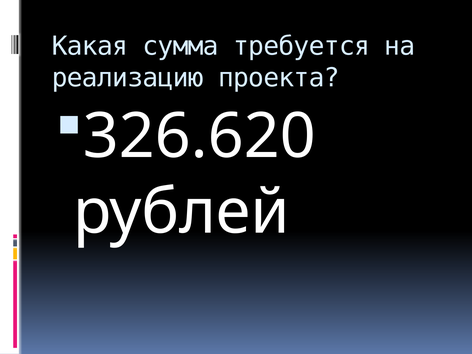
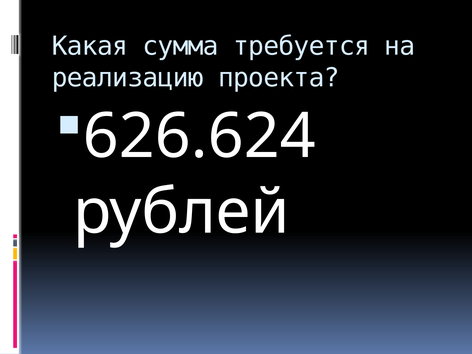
326.620: 326.620 -> 626.624 (199, 137)
